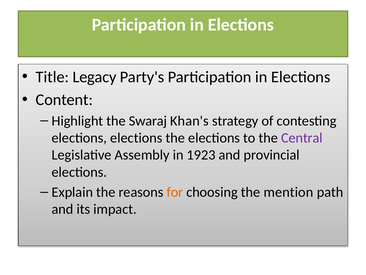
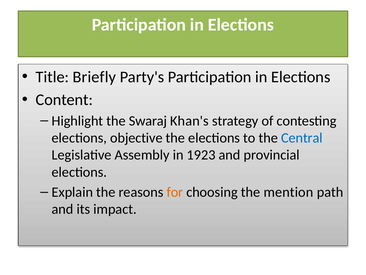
Legacy: Legacy -> Briefly (94, 77)
elections elections: elections -> objective (136, 138)
Central colour: purple -> blue (302, 138)
